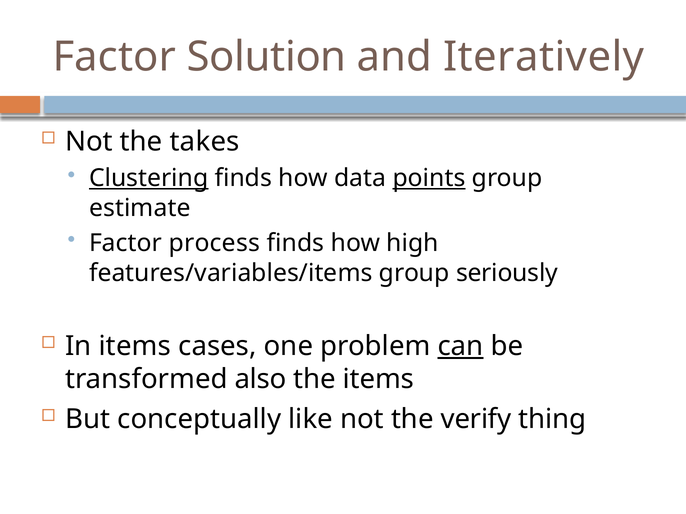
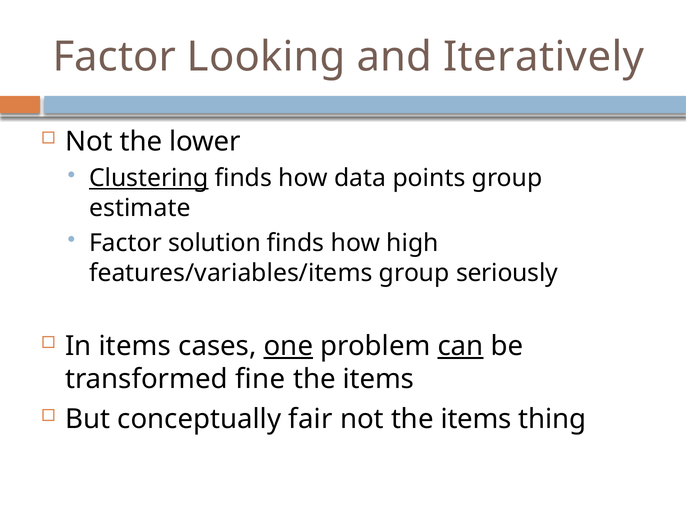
Solution: Solution -> Looking (266, 57)
takes: takes -> lower (205, 142)
points underline: present -> none (429, 179)
process: process -> solution (215, 243)
one underline: none -> present (288, 346)
also: also -> fine (260, 380)
like: like -> fair (310, 420)
not the verify: verify -> items (476, 420)
